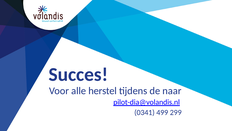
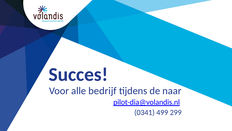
herstel: herstel -> bedrijf (103, 91)
